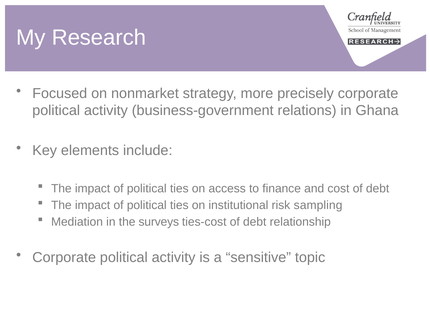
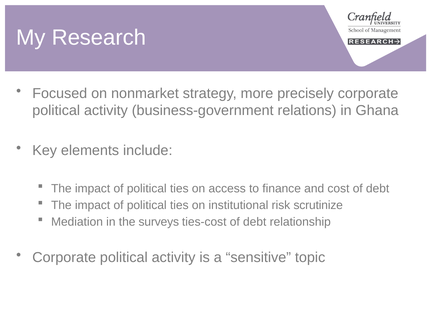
sampling: sampling -> scrutinize (318, 206)
